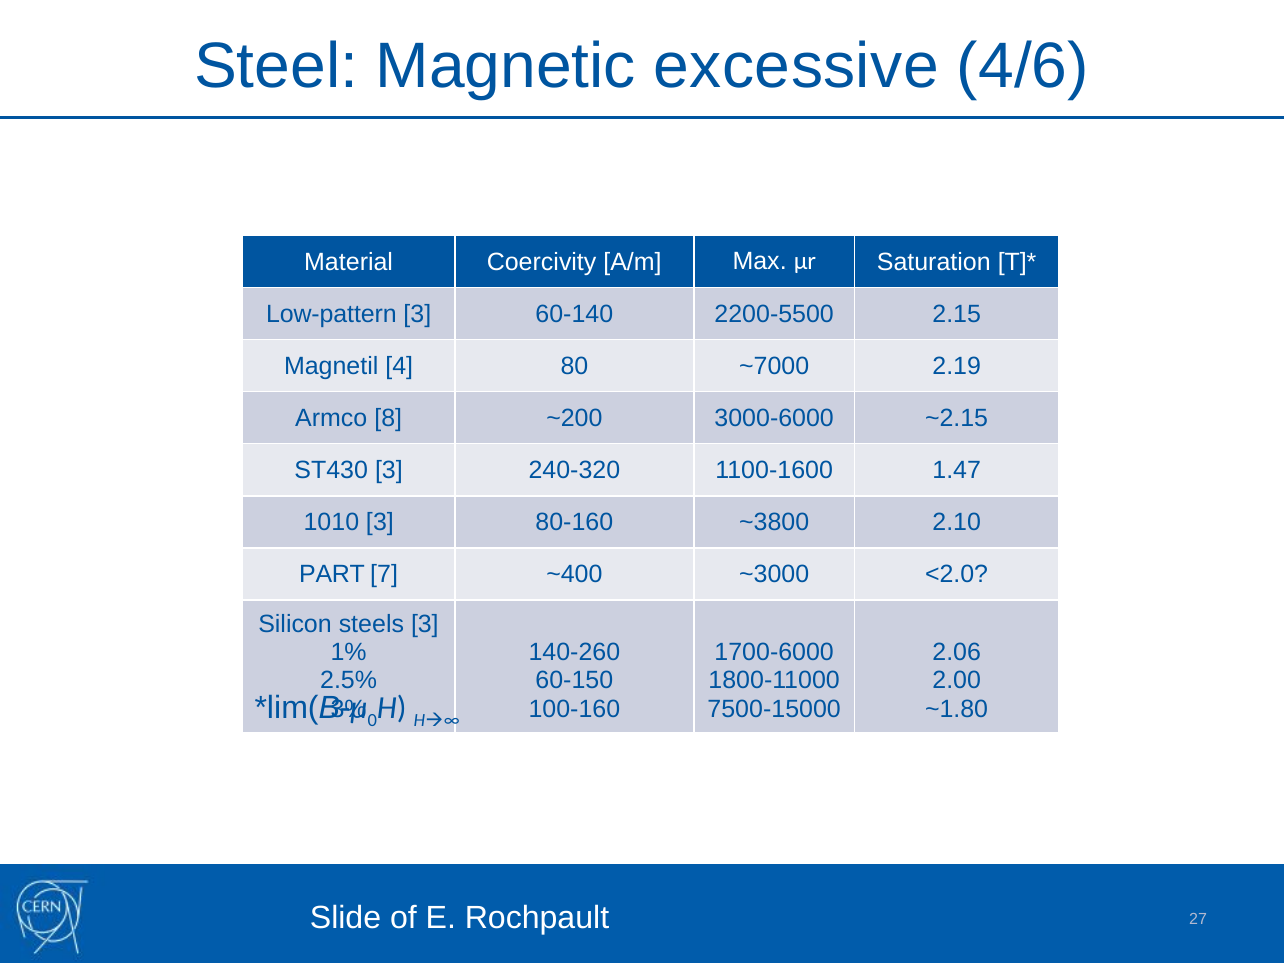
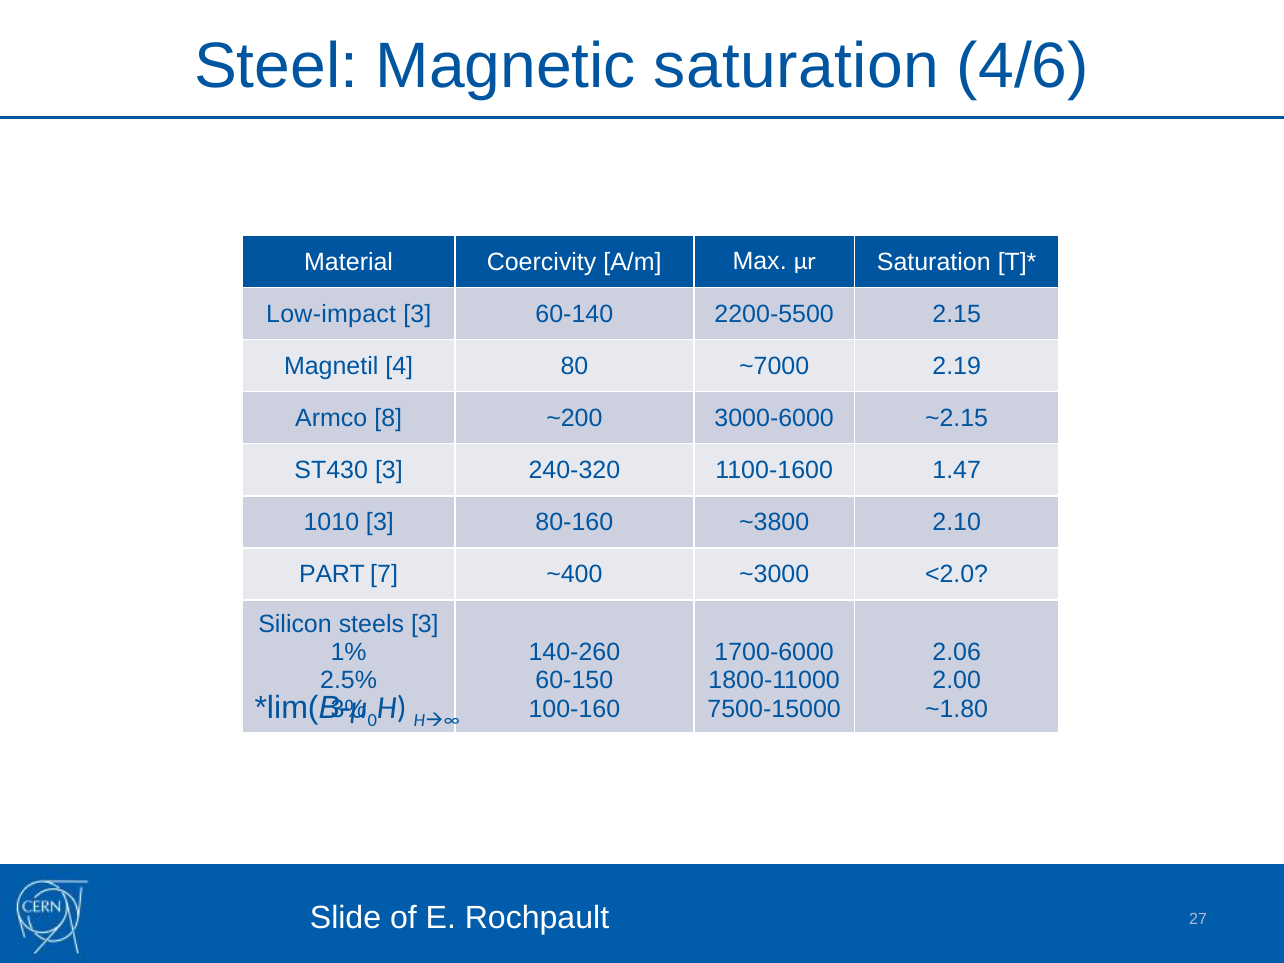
Magnetic excessive: excessive -> saturation (796, 67)
Low-pattern: Low-pattern -> Low-impact (331, 314)
